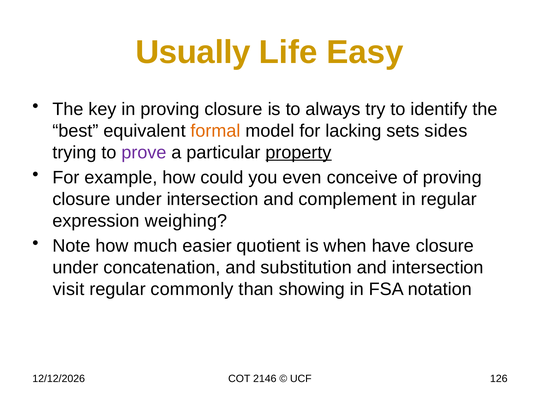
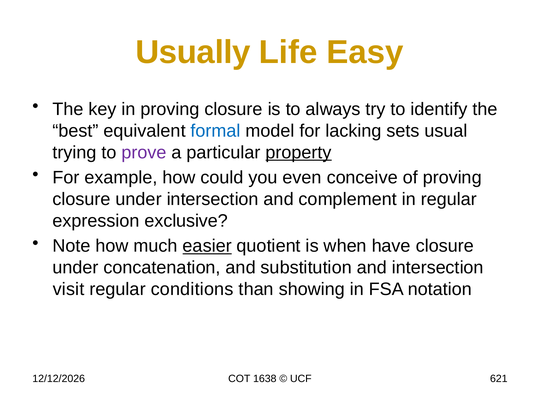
formal colour: orange -> blue (216, 131)
sides: sides -> usual (446, 131)
weighing: weighing -> exclusive (186, 221)
easier underline: none -> present (207, 246)
commonly: commonly -> conditions (192, 289)
2146: 2146 -> 1638 (265, 379)
126: 126 -> 621 (499, 379)
